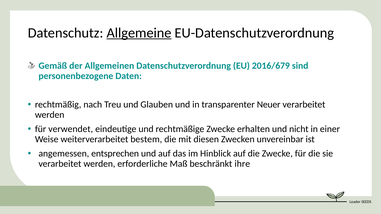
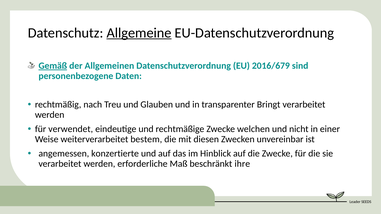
Gemäß underline: none -> present (53, 66)
Neuer: Neuer -> Bringt (269, 105)
erhalten: erhalten -> welchen (253, 129)
entsprechen: entsprechen -> konzertierte (115, 154)
